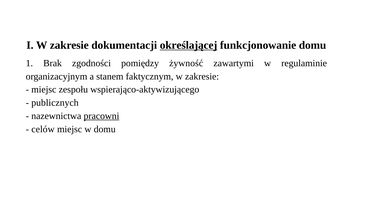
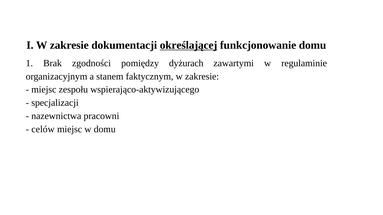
żywność: żywność -> dyżurach (186, 63)
publicznych: publicznych -> specjalizacji (55, 103)
pracowni underline: present -> none (101, 116)
